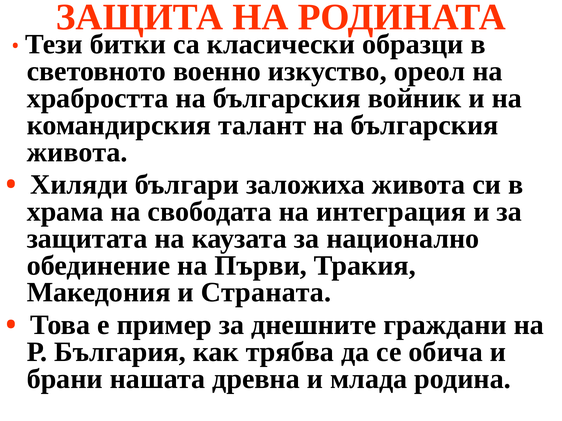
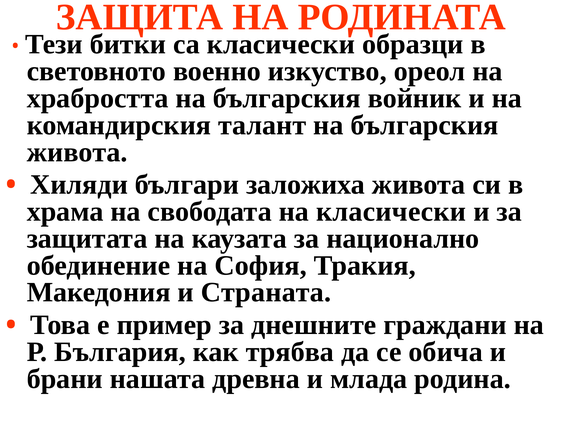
на интеграция: интеграция -> класически (391, 212)
Първи: Първи -> София (261, 266)
